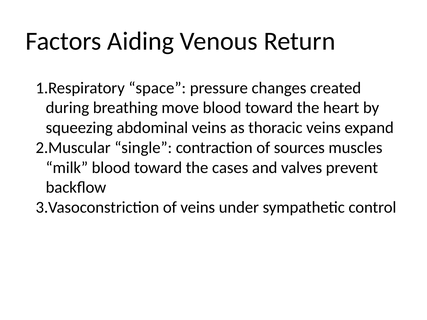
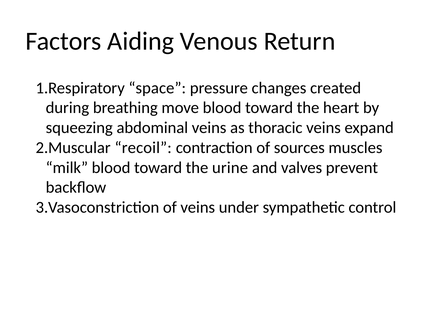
single: single -> recoil (143, 148)
cases: cases -> urine (230, 168)
